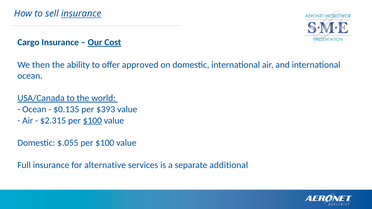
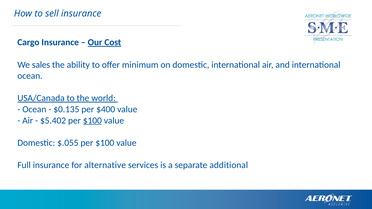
insurance underline: present -> none (81, 14)
then: then -> sales (41, 65)
approved: approved -> minimum (140, 65)
$393: $393 -> $400 (106, 109)
$2.315: $2.315 -> $5.402 (53, 121)
